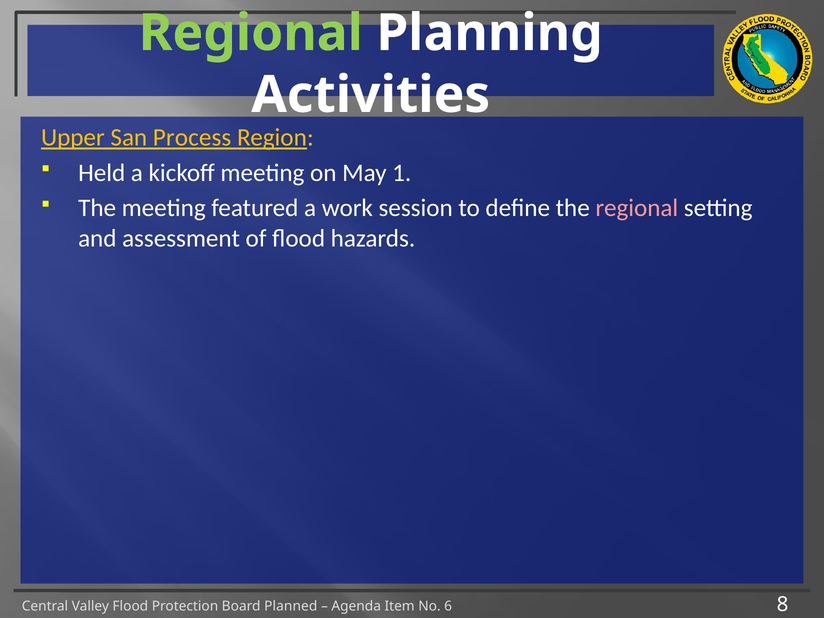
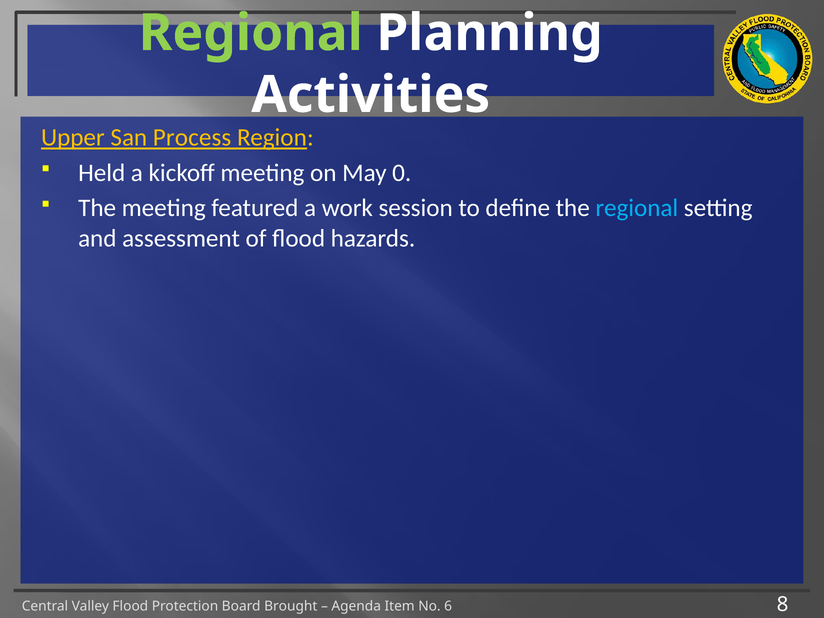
1: 1 -> 0 (402, 173)
regional colour: pink -> light blue (637, 208)
Planned: Planned -> Brought (291, 606)
